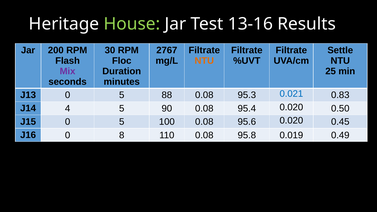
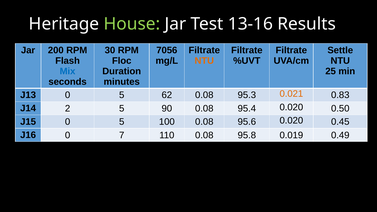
2767: 2767 -> 7056 (167, 50)
Mix colour: purple -> blue (68, 71)
88: 88 -> 62 (167, 95)
0.021 colour: blue -> orange (291, 94)
4: 4 -> 2 (68, 109)
8: 8 -> 7 (122, 135)
